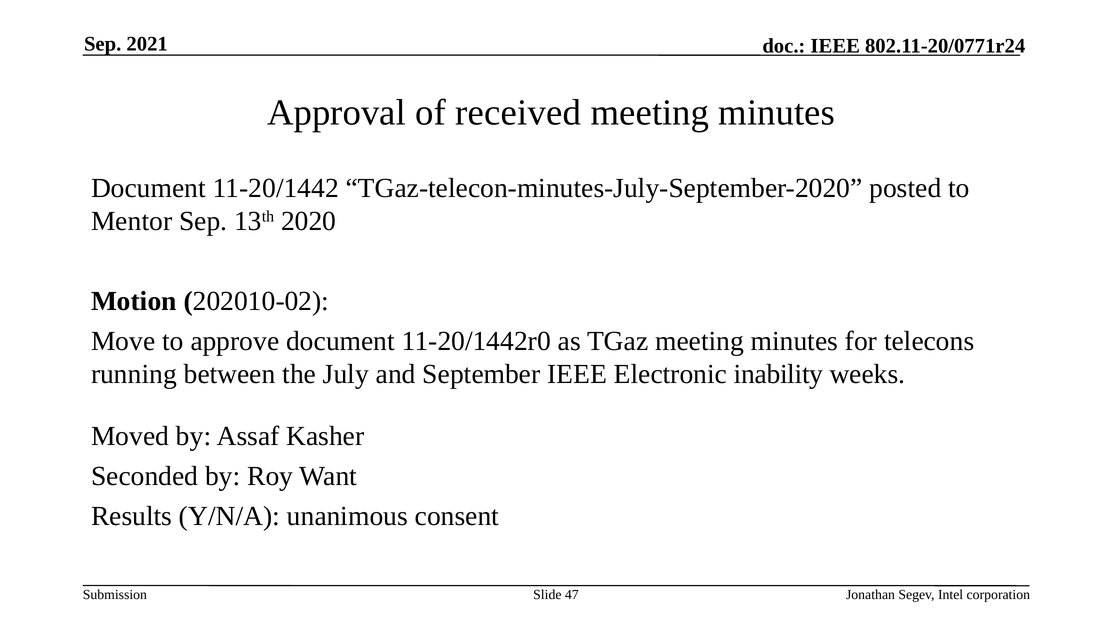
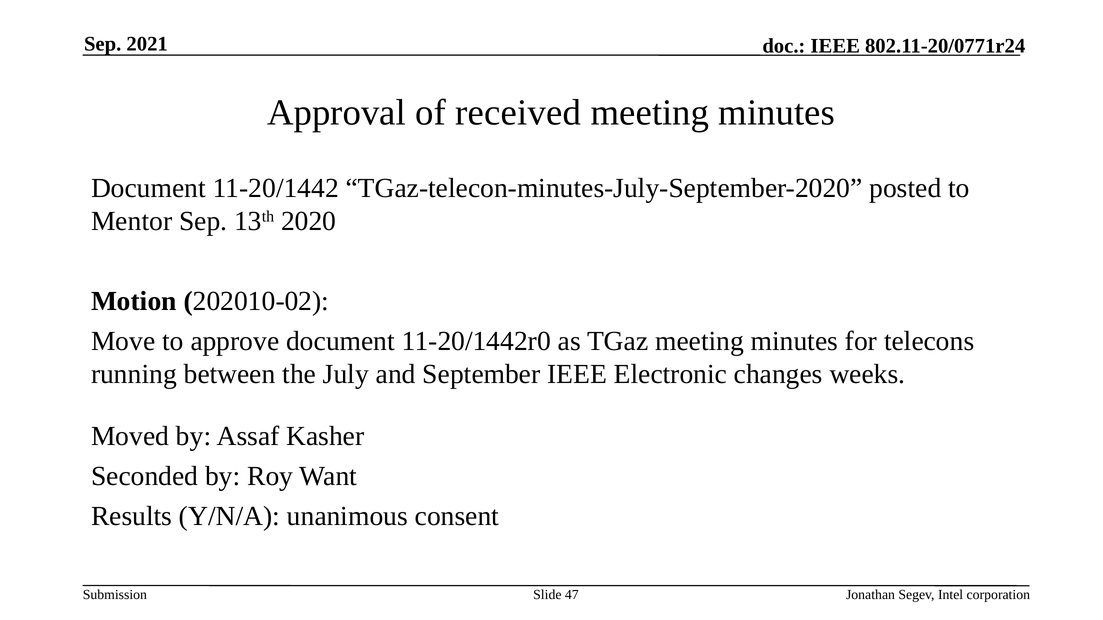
inability: inability -> changes (778, 374)
